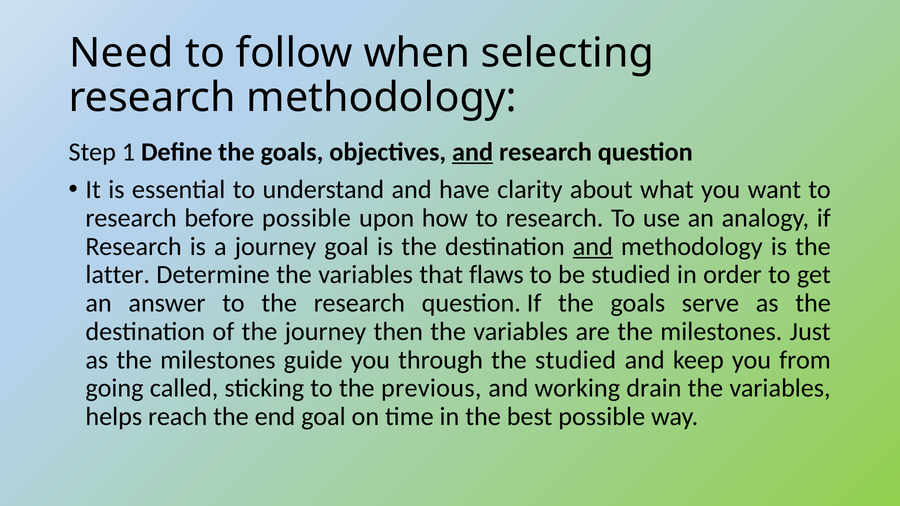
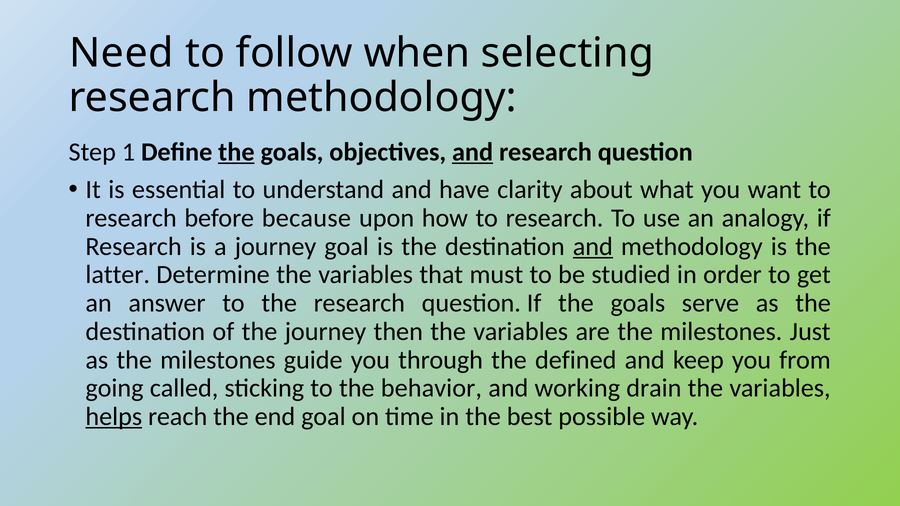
the underline: none -> present (236, 152)
before possible: possible -> because (306, 218)
flaws: flaws -> must (496, 275)
the studied: studied -> defined (576, 360)
previous: previous -> behavior (431, 388)
helps underline: none -> present (114, 417)
